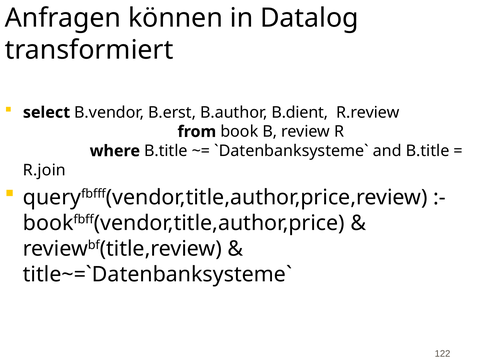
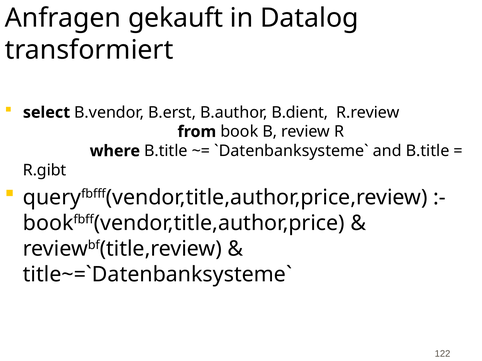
können: können -> gekauft (176, 18)
R.join: R.join -> R.gibt (45, 170)
